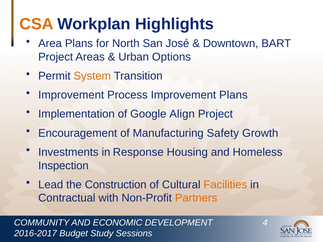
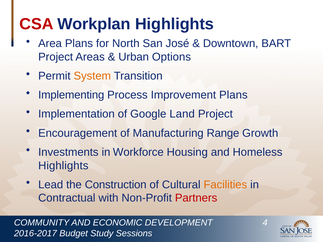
CSA colour: orange -> red (36, 24)
Improvement: Improvement -> Implementing (71, 95)
Align: Align -> Land (182, 114)
Safety: Safety -> Range (223, 133)
Response: Response -> Workforce (138, 152)
Inspection: Inspection -> Highlights (63, 166)
Partners colour: orange -> red (196, 198)
